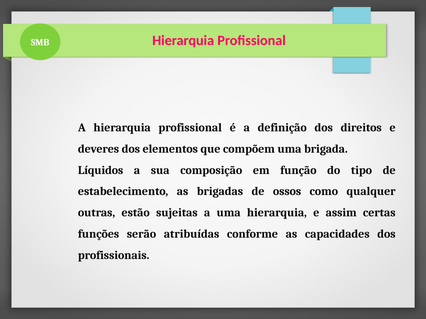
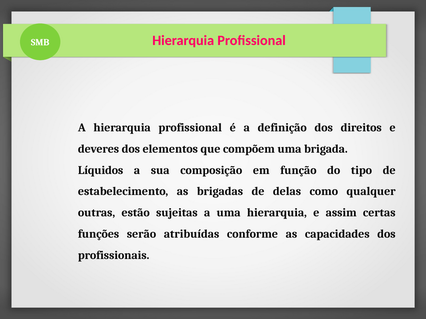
ossos: ossos -> delas (287, 192)
